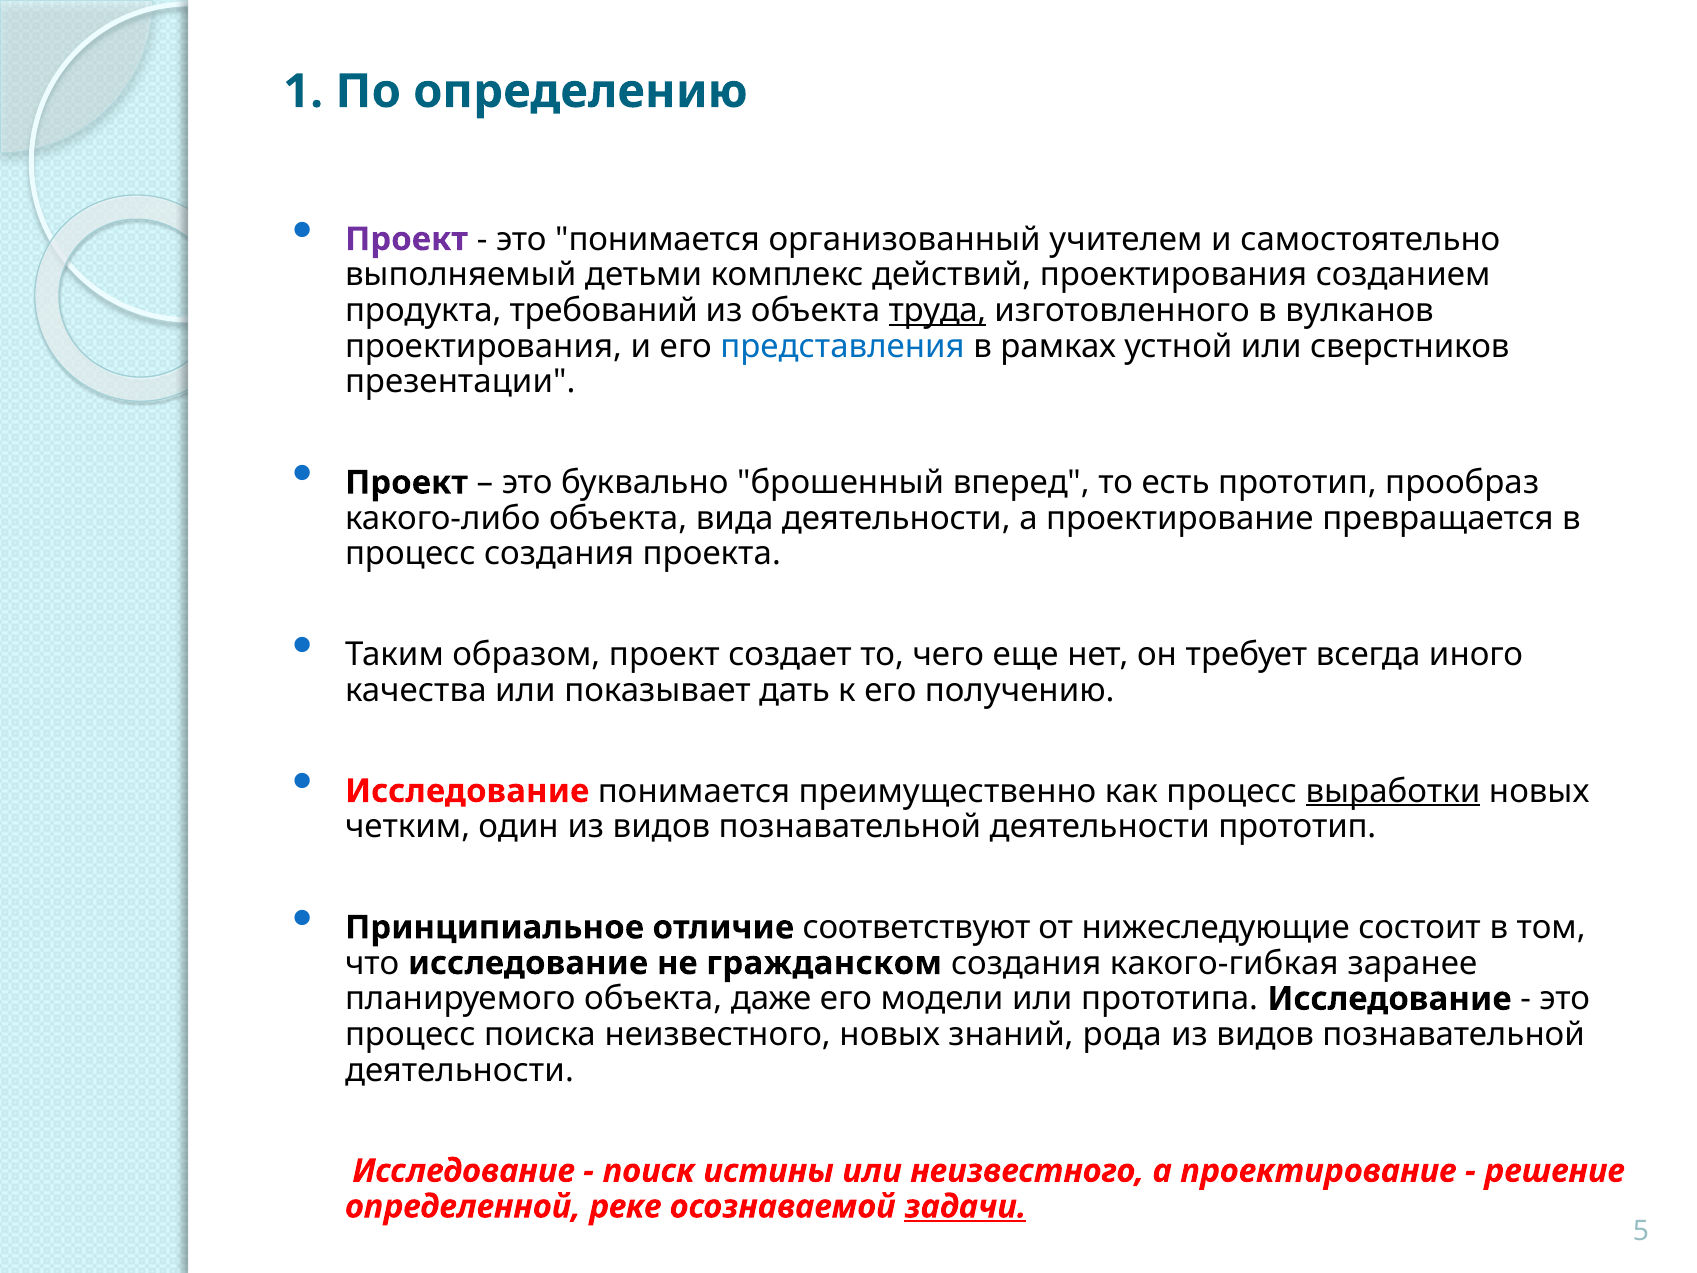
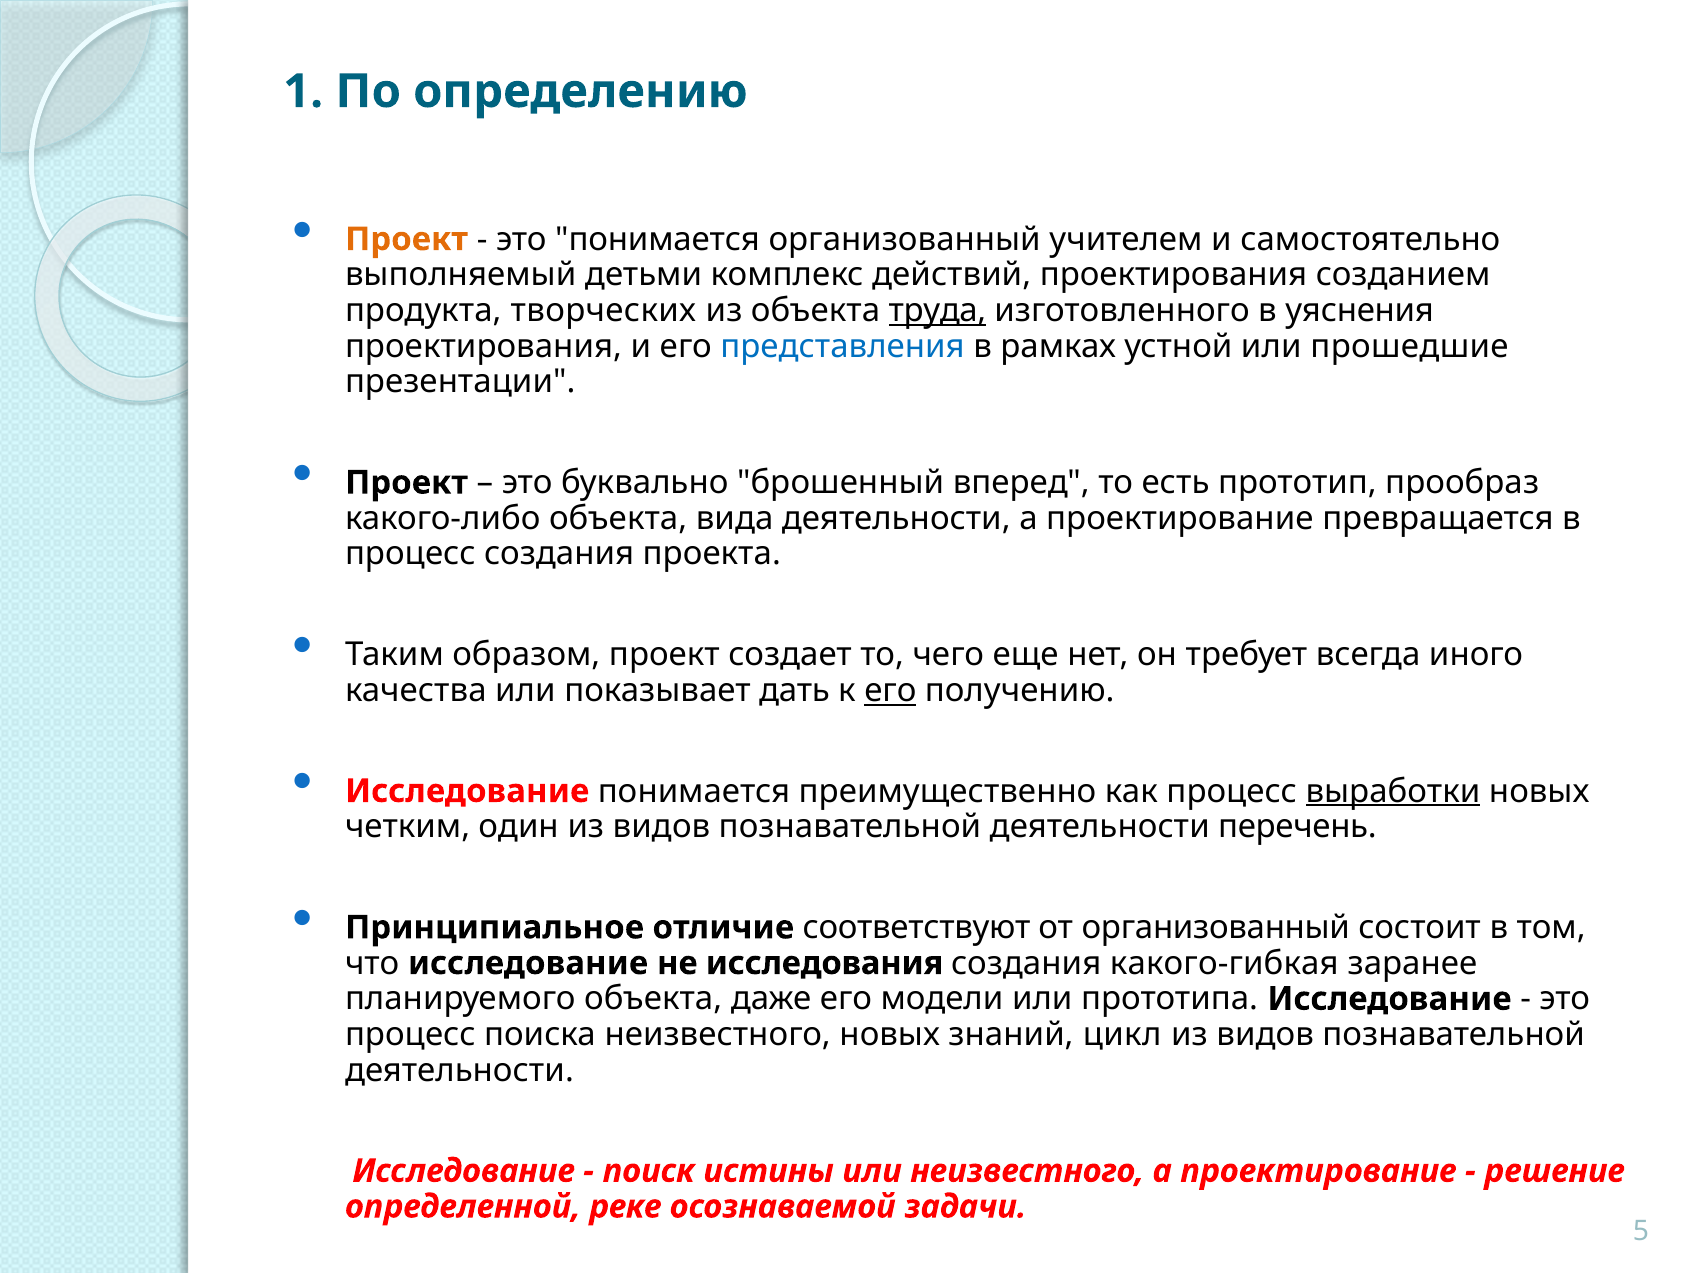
Проект colour: purple -> orange (407, 239)
требований: требований -> творческих (603, 311)
вулканов: вулканов -> уяснения (1360, 311)
сверстников: сверстников -> прошедшие (1410, 346)
его underline: none -> present (890, 690)
деятельности прототип: прототип -> перечень (1297, 827)
от нижеследующие: нижеследующие -> организованный (1216, 927)
гражданском: гражданском -> исследования (825, 963)
рода: рода -> цикл (1122, 1034)
задачи underline: present -> none (965, 1206)
